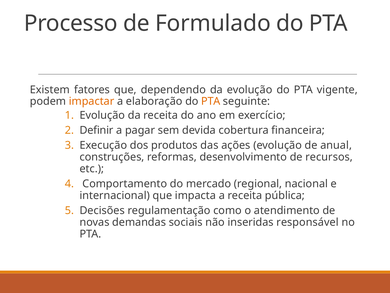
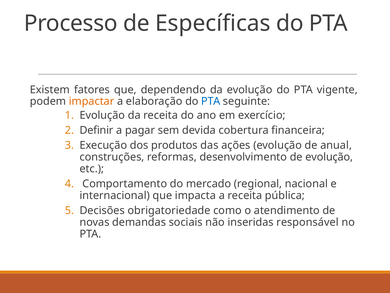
Formulado: Formulado -> Específicas (213, 23)
PTA colour: orange -> blue (211, 101)
de recursos: recursos -> evolução (329, 157)
regulamentação: regulamentação -> obrigatoriedade (169, 210)
